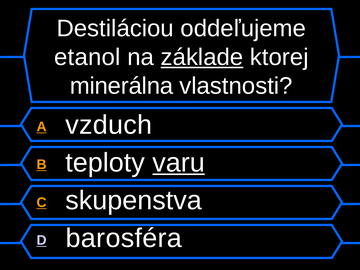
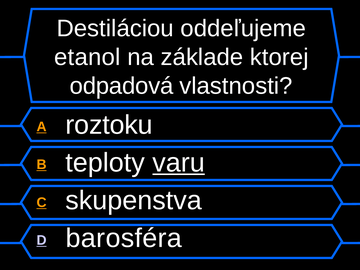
základe underline: present -> none (202, 57)
minerálna: minerálna -> odpadová (122, 86)
vzduch: vzduch -> roztoku (109, 125)
